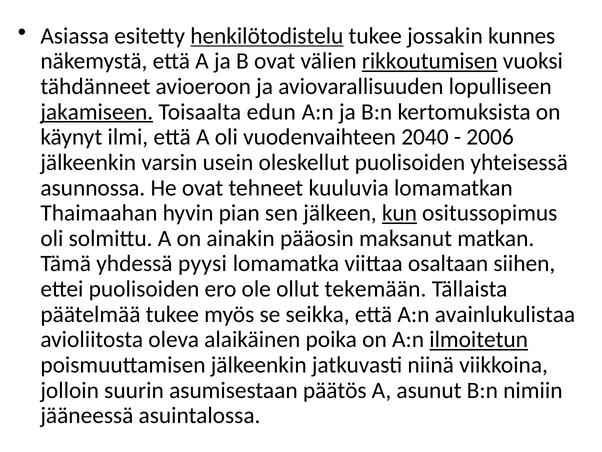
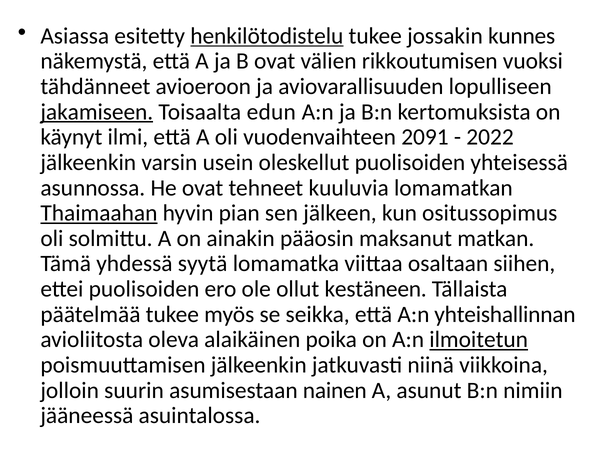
rikkoutumisen underline: present -> none (430, 61)
2040: 2040 -> 2091 (425, 137)
2006: 2006 -> 2022 (490, 137)
Thaimaahan underline: none -> present (99, 213)
kun underline: present -> none (399, 213)
pyysi: pyysi -> syytä (203, 263)
tekemään: tekemään -> kestäneen (376, 289)
avainlukulistaa: avainlukulistaa -> yhteishallinnan (505, 314)
päätös: päätös -> nainen (335, 390)
